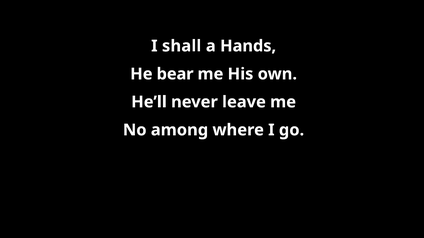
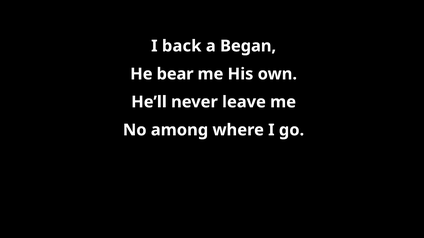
shall: shall -> back (182, 46)
Hands: Hands -> Began (248, 46)
